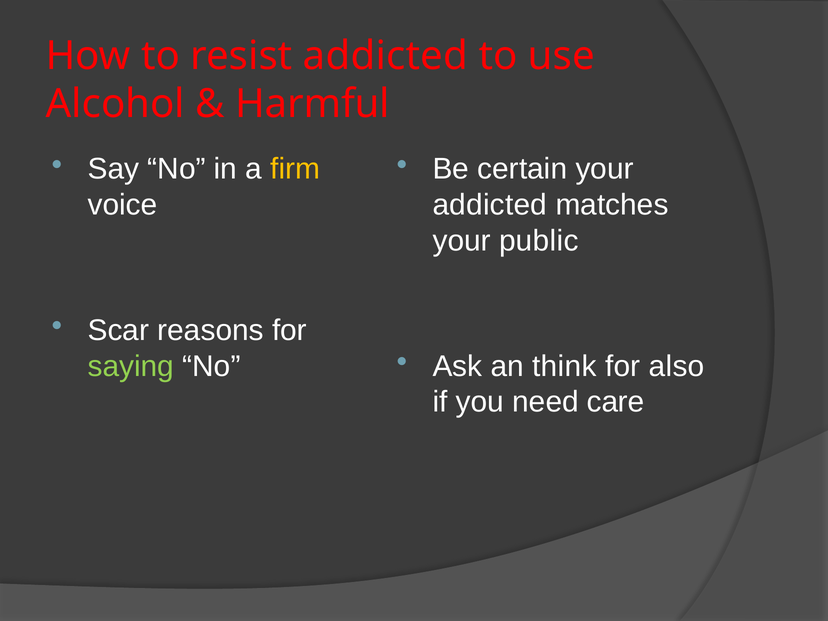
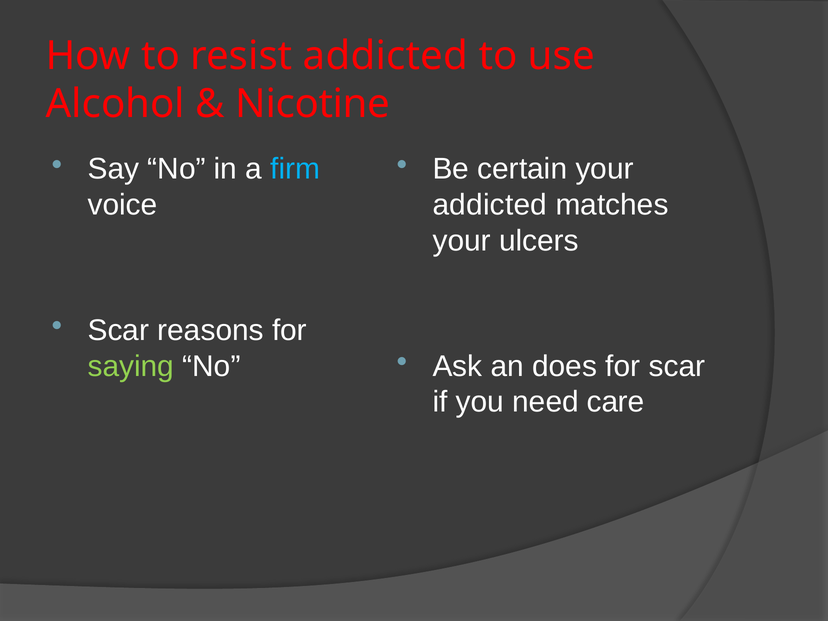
Harmful: Harmful -> Nicotine (313, 104)
firm colour: yellow -> light blue (295, 169)
public: public -> ulcers (539, 241)
think: think -> does (565, 366)
for also: also -> scar (677, 366)
